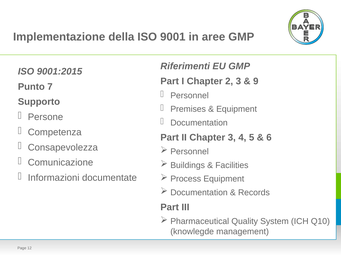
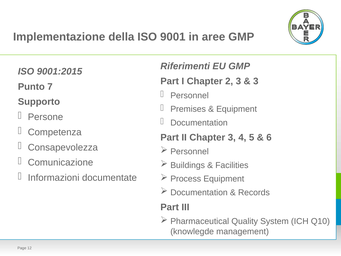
9: 9 -> 3 (256, 81)
